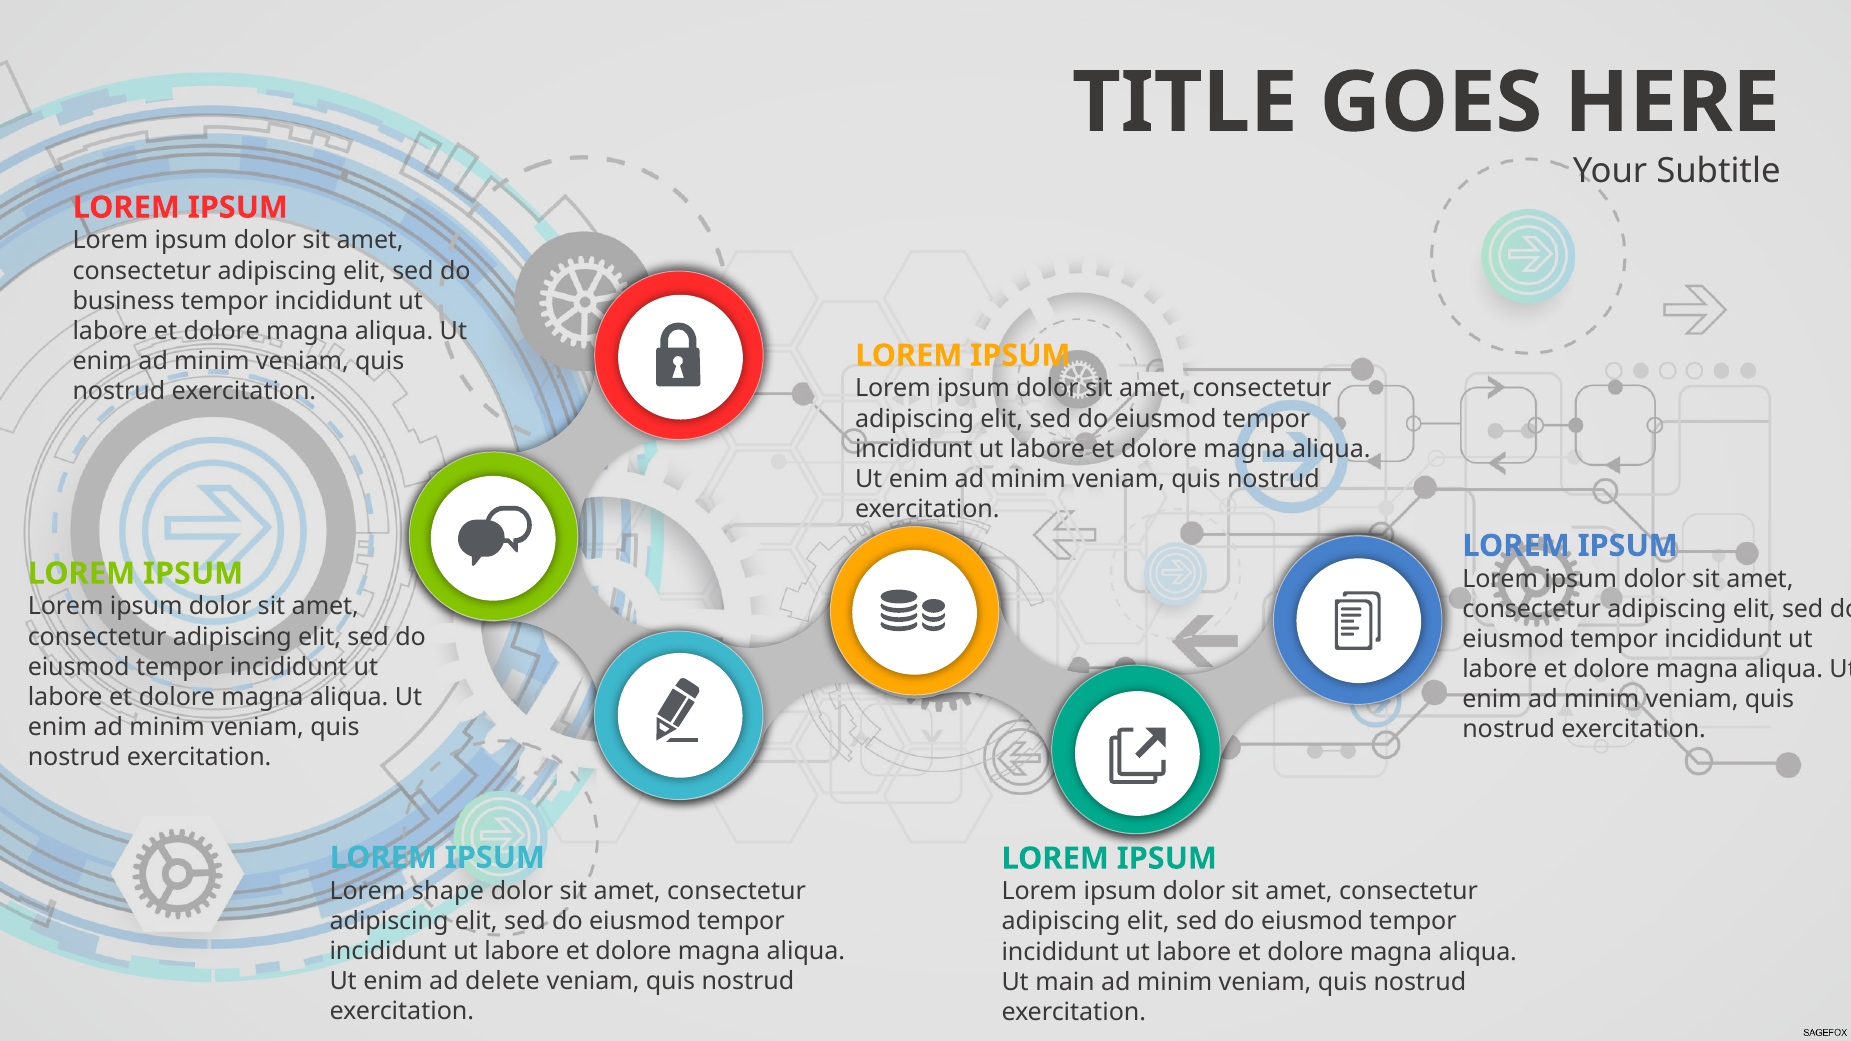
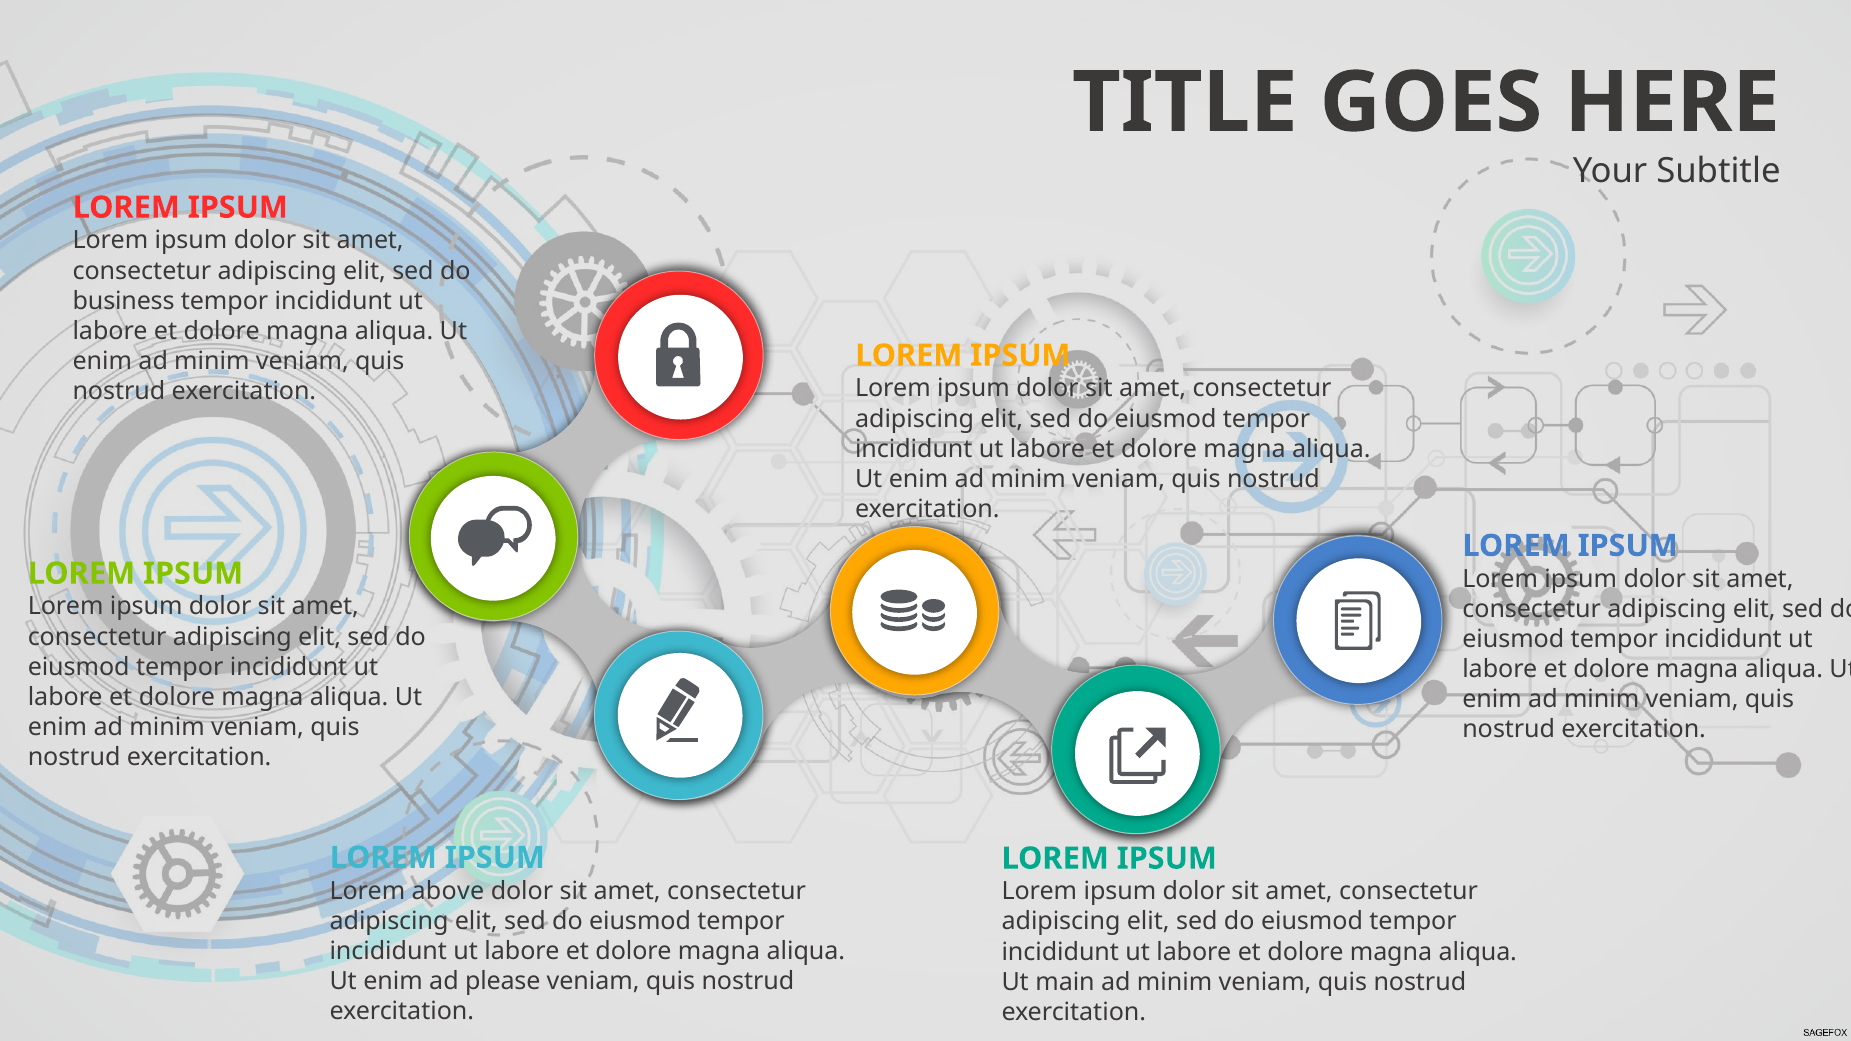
shape: shape -> above (448, 891)
delete: delete -> please (503, 981)
